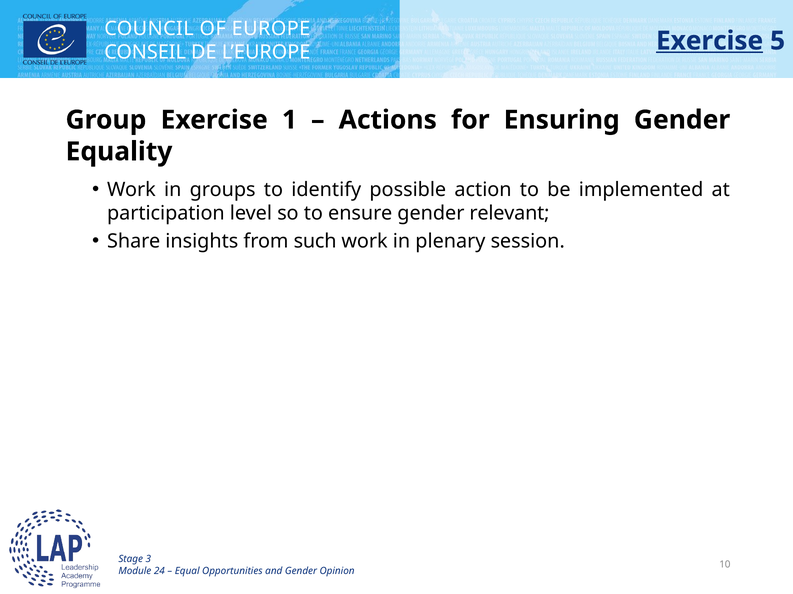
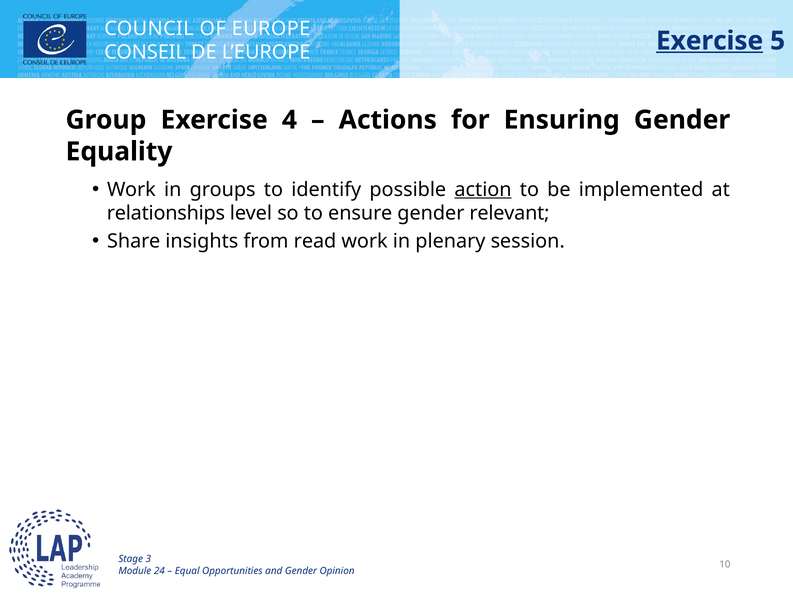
1: 1 -> 4 (289, 120)
action underline: none -> present (483, 190)
participation: participation -> relationships (166, 214)
such: such -> read (315, 242)
